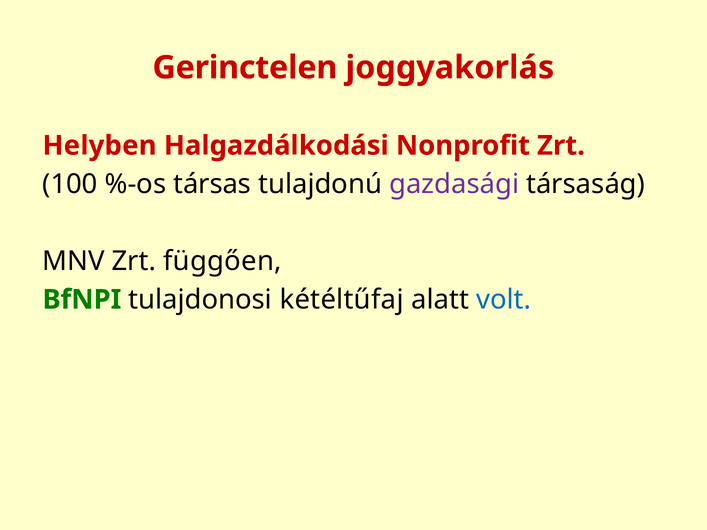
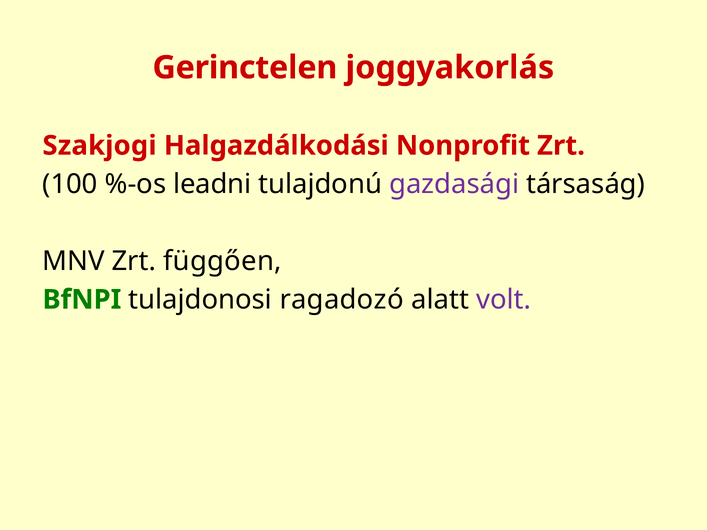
Helyben: Helyben -> Szakjogi (100, 146)
társas: társas -> leadni (212, 184)
kétéltűfaj: kétéltűfaj -> ragadozó (342, 300)
volt colour: blue -> purple (504, 300)
